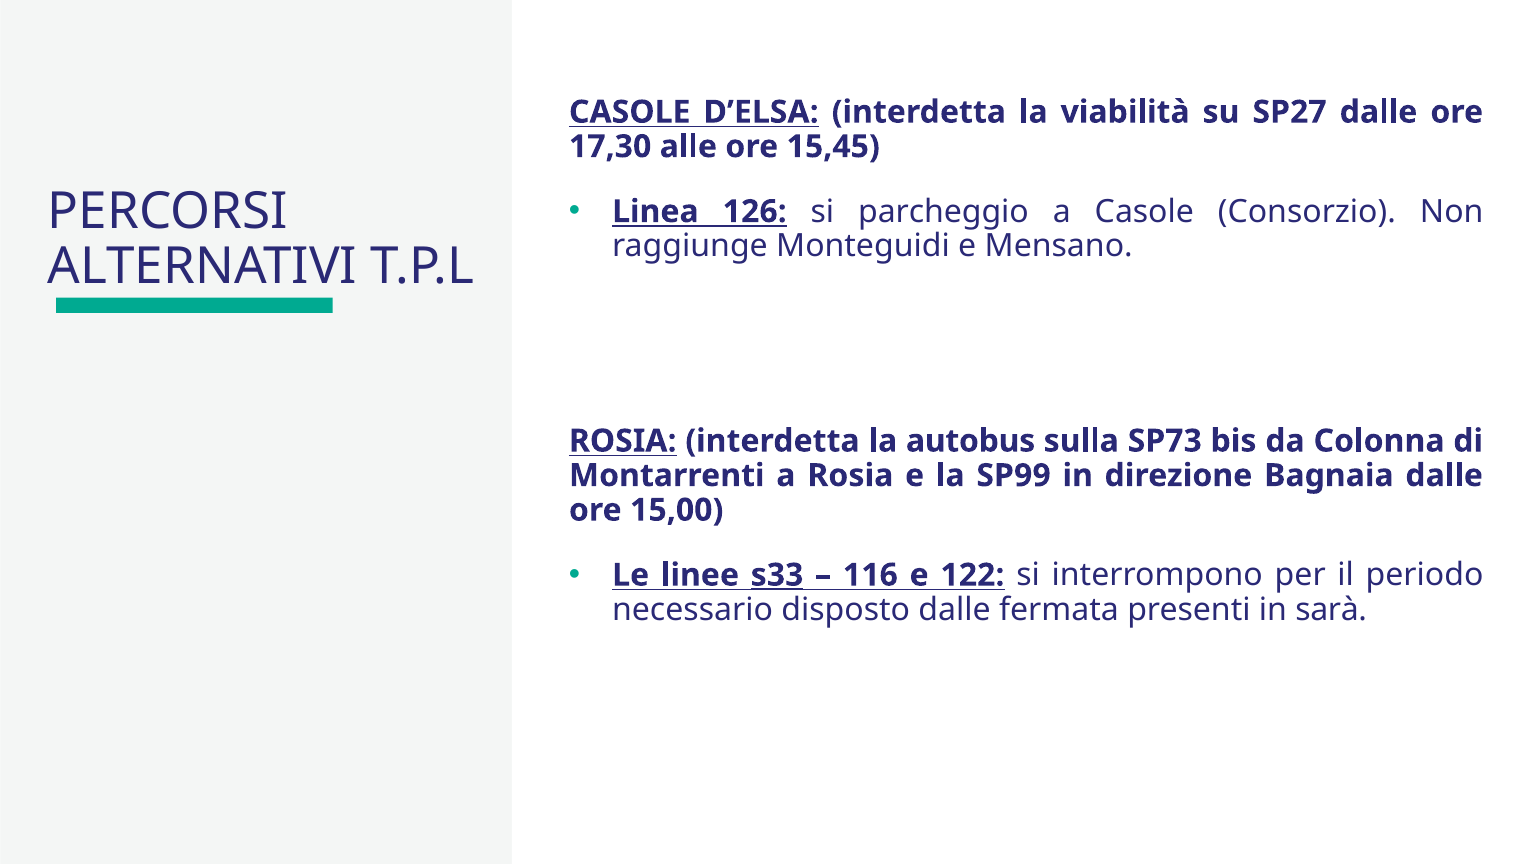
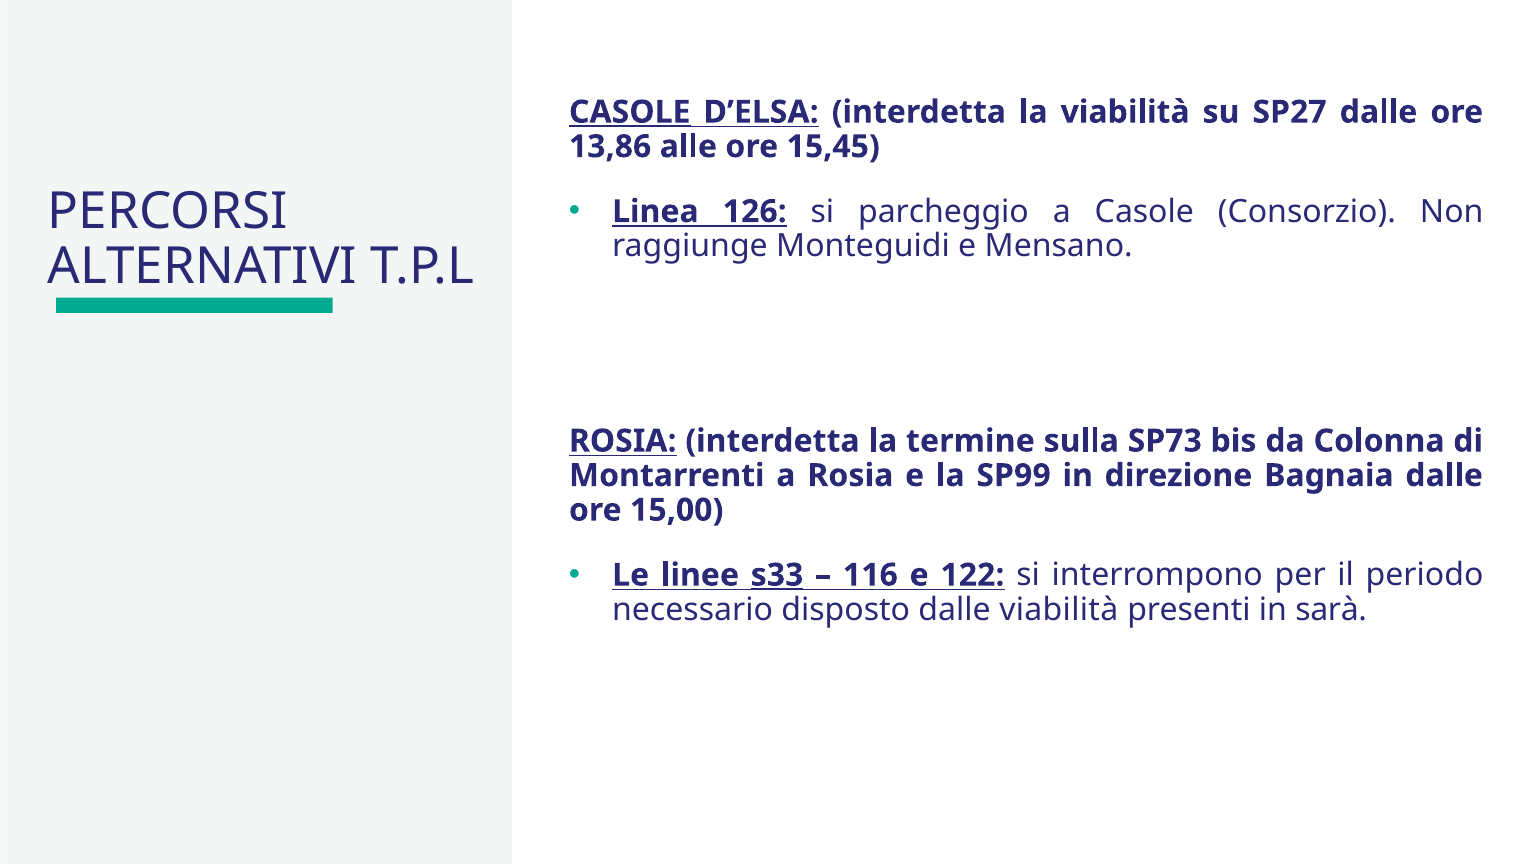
CASOLE underline: none -> present (630, 112)
17,30: 17,30 -> 13,86 (610, 147)
autobus: autobus -> termine (970, 441)
dalle fermata: fermata -> viabilità (1059, 610)
